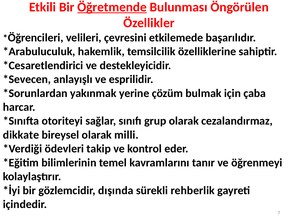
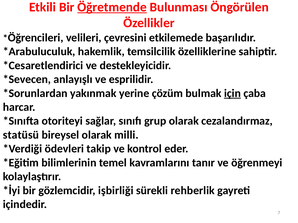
için underline: none -> present (232, 93)
dikkate: dikkate -> statüsü (21, 135)
dışında: dışında -> işbirliği (116, 191)
